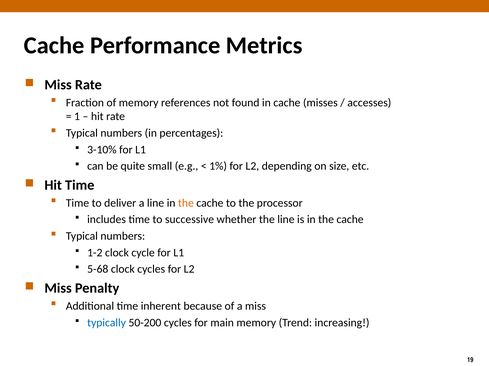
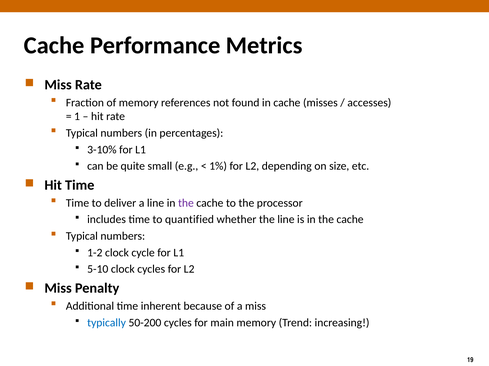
the colour: orange -> purple (186, 203)
successive: successive -> quantified (189, 220)
5-68: 5-68 -> 5-10 (98, 270)
